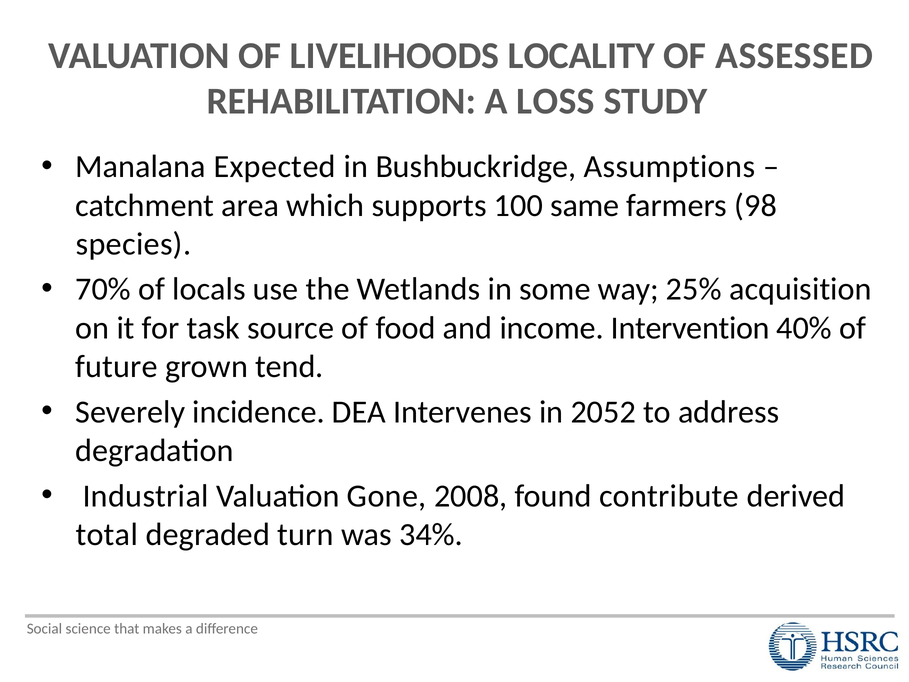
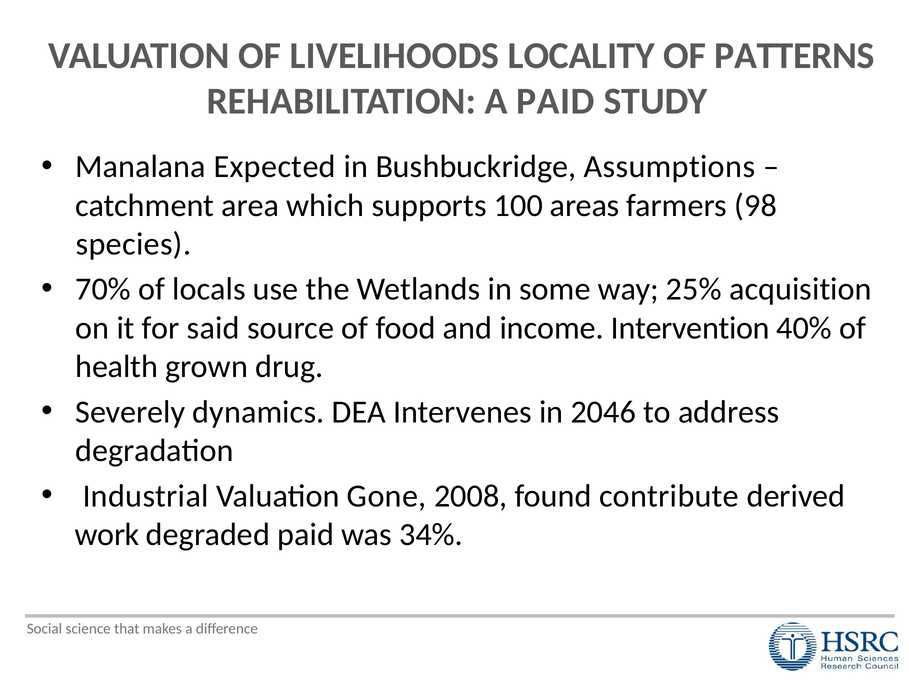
ASSESSED: ASSESSED -> PATTERNS (795, 56)
A LOSS: LOSS -> PAID (555, 101)
same: same -> areas (585, 205)
task: task -> said (213, 328)
future: future -> health (117, 367)
tend: tend -> drug (289, 367)
incidence: incidence -> dynamics (258, 412)
2052: 2052 -> 2046 (603, 412)
total: total -> work (107, 534)
degraded turn: turn -> paid (306, 534)
